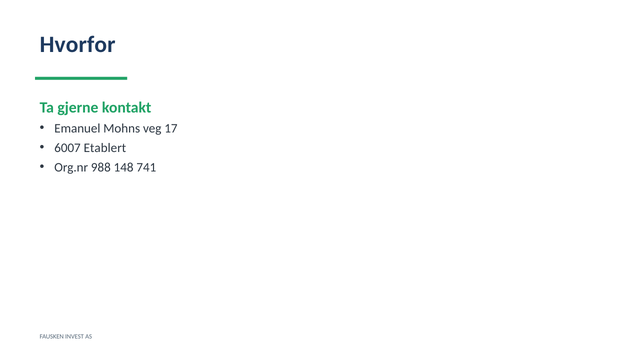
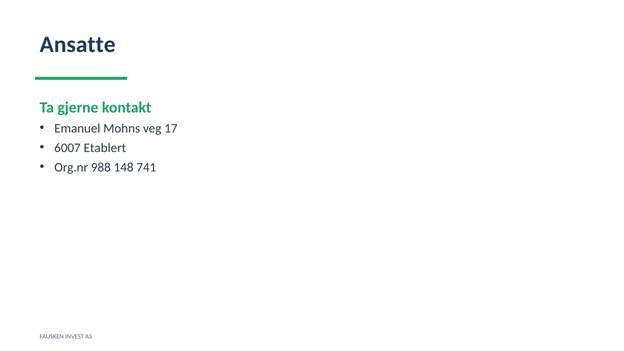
Hvorfor: Hvorfor -> Ansatte (78, 45)
